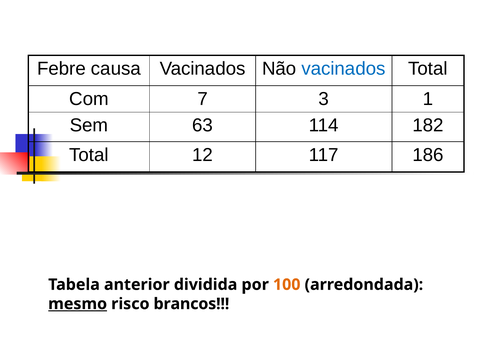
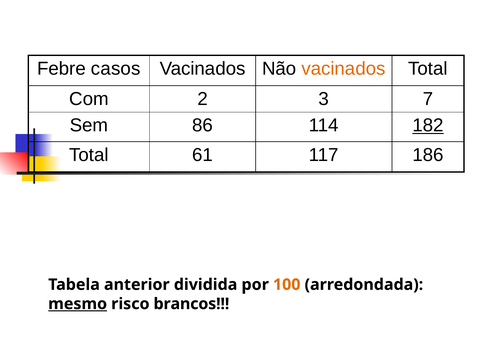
causa: causa -> casos (116, 69)
vacinados colour: blue -> orange (343, 69)
7: 7 -> 2 (203, 99)
1: 1 -> 7 (428, 99)
63: 63 -> 86 (203, 125)
182 underline: none -> present (428, 125)
12: 12 -> 61 (203, 155)
